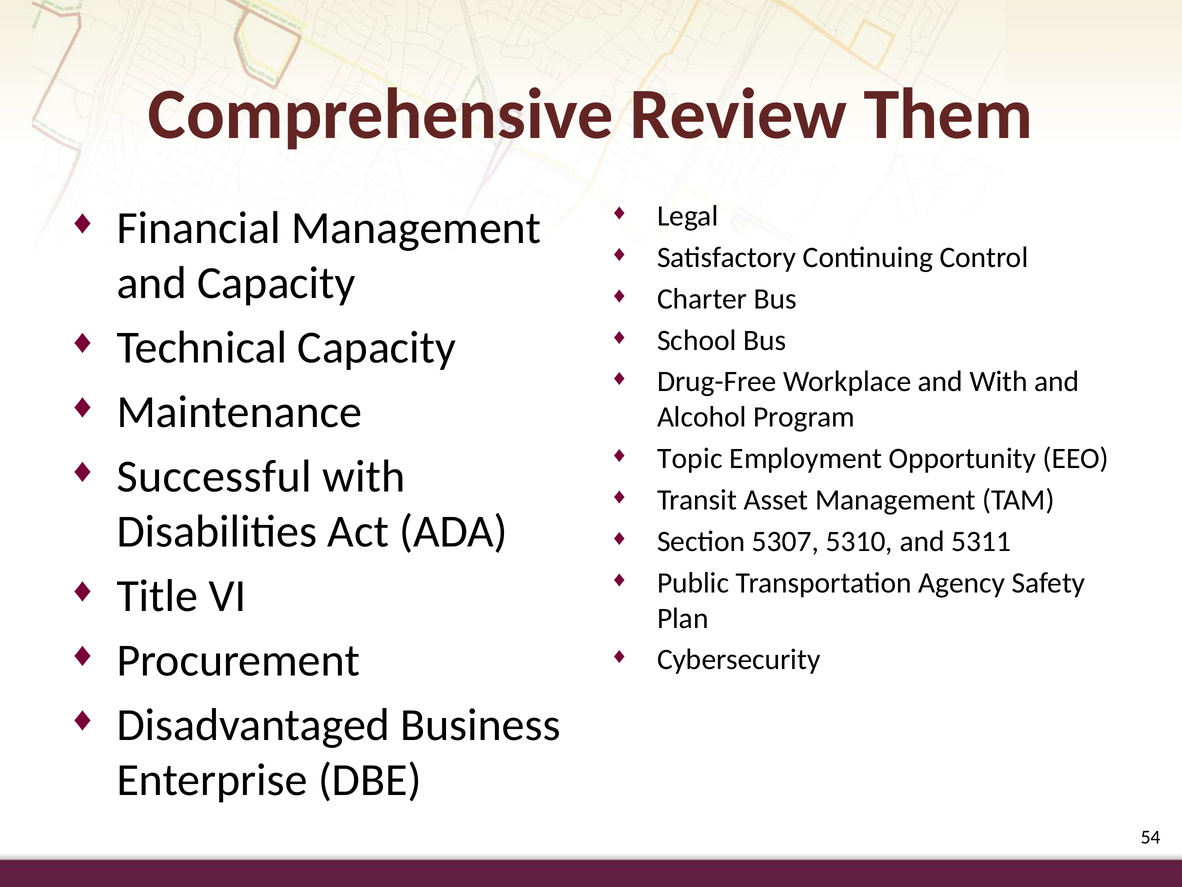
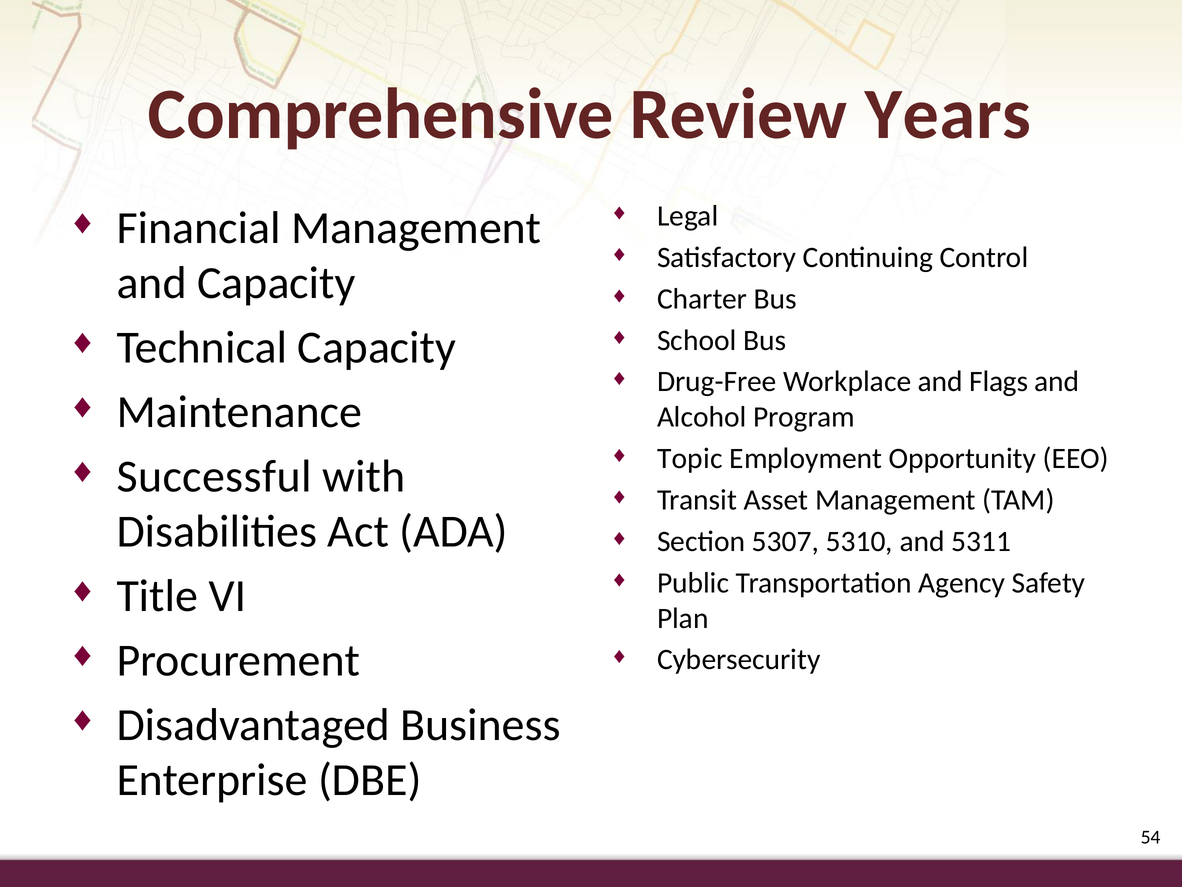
Them: Them -> Years (948, 114)
and With: With -> Flags (999, 382)
